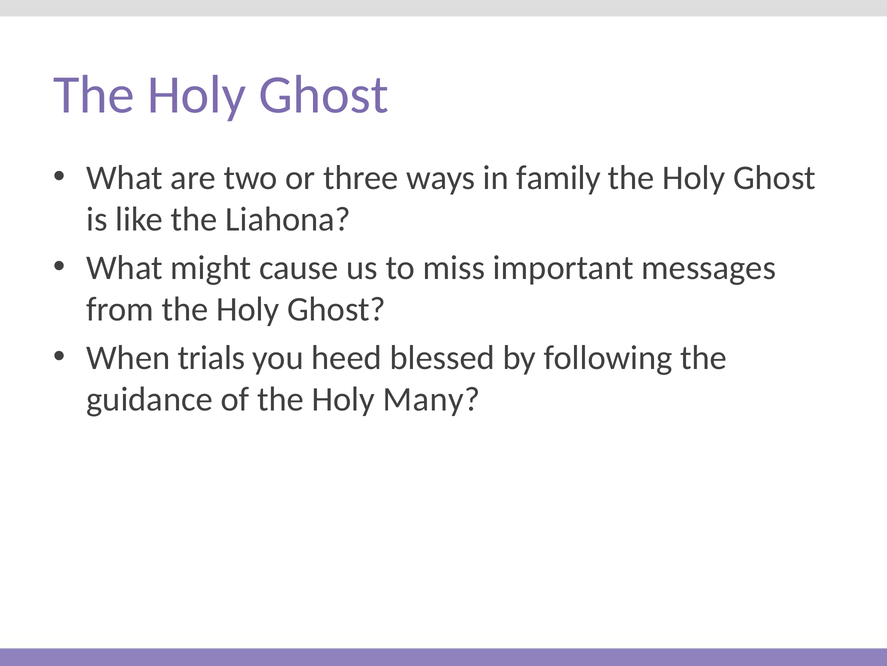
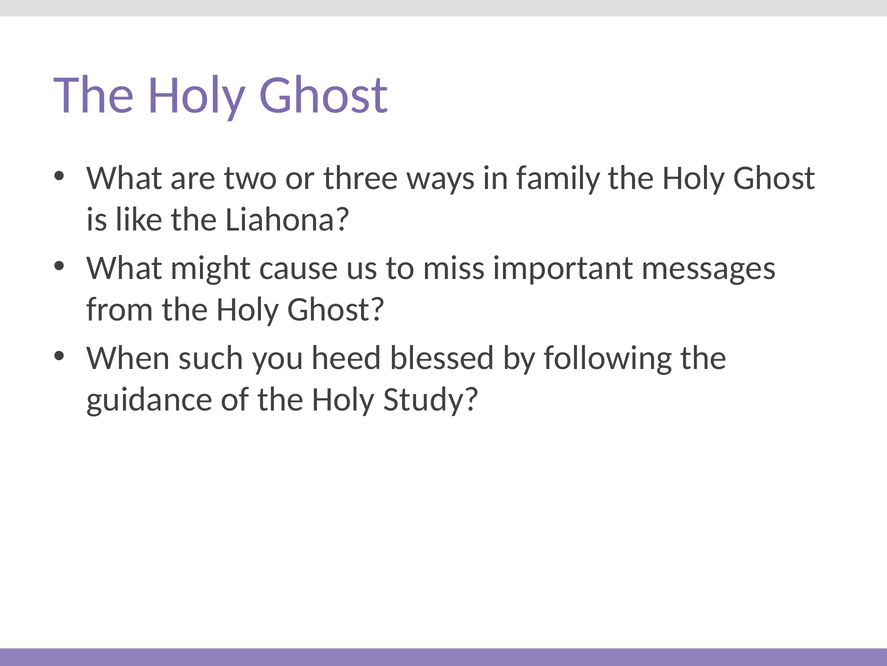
trials: trials -> such (211, 357)
Many: Many -> Study (432, 399)
